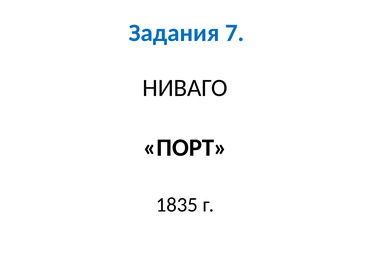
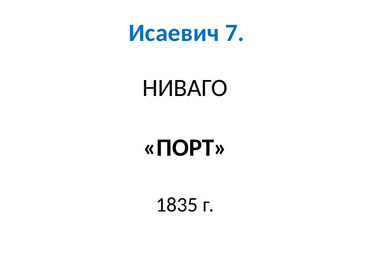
Задания: Задания -> Исаевич (174, 33)
